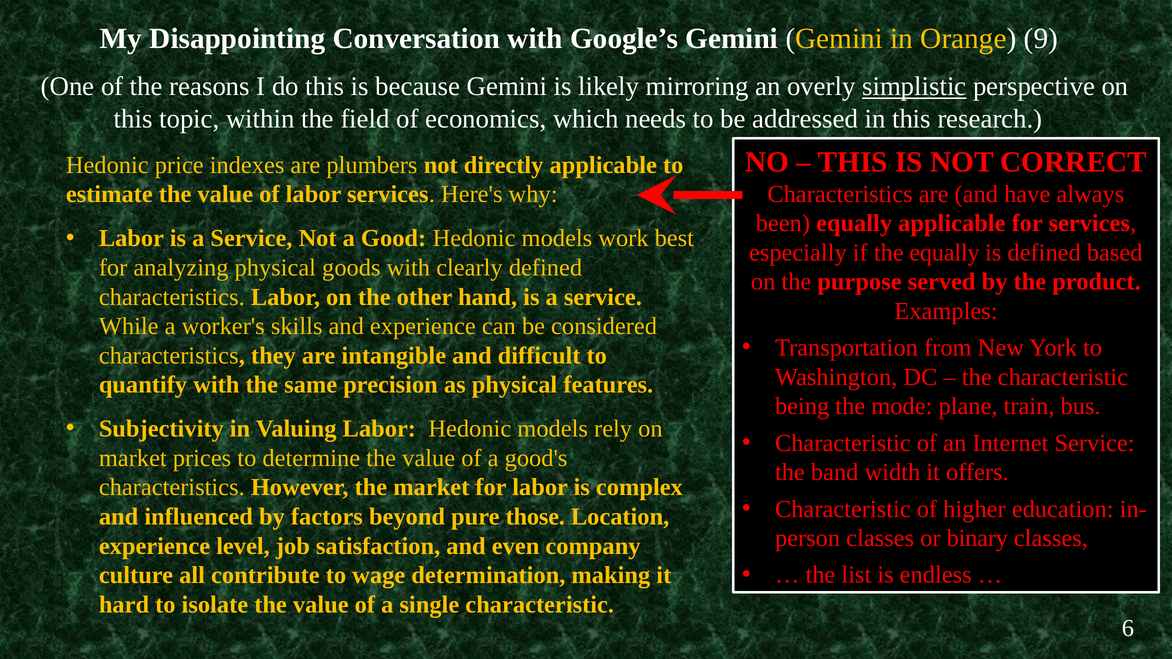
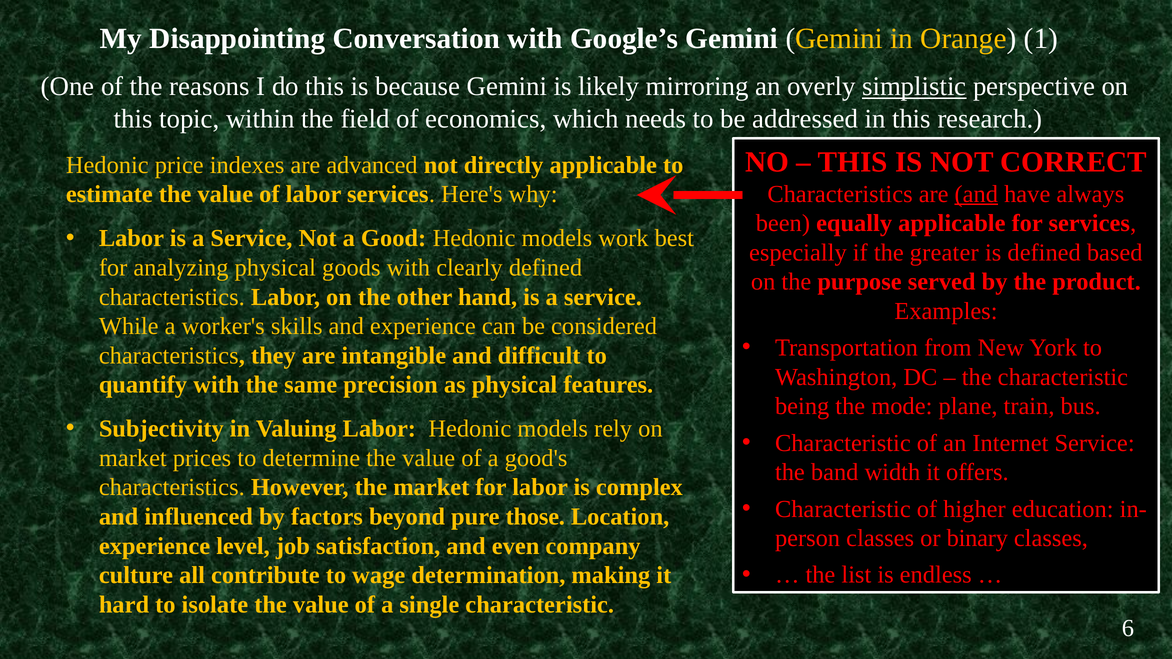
9: 9 -> 1 (1041, 38)
plumbers: plumbers -> advanced (372, 165)
and underline: none -> present (976, 194)
the equally: equally -> greater (944, 253)
